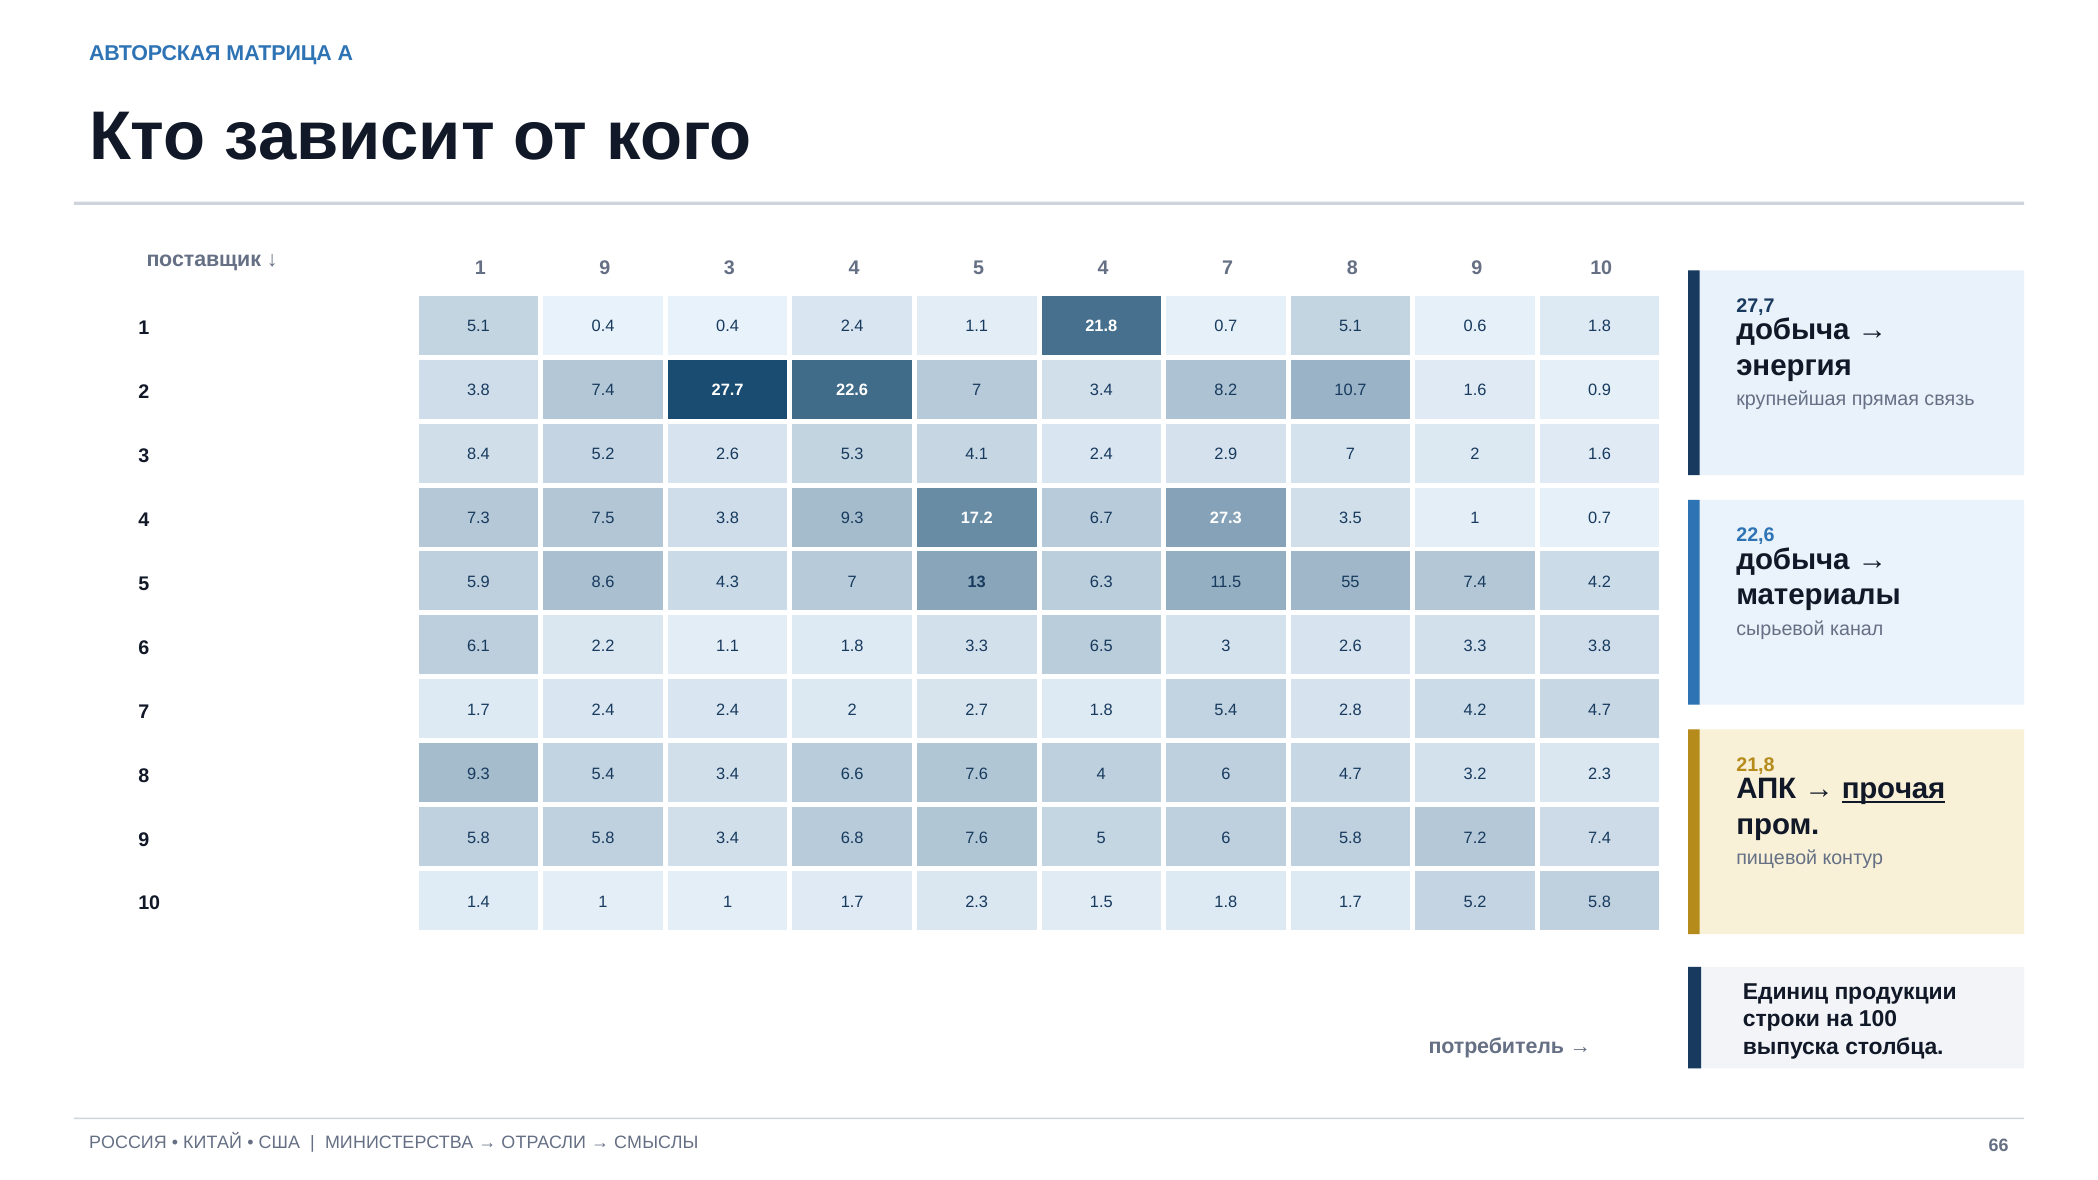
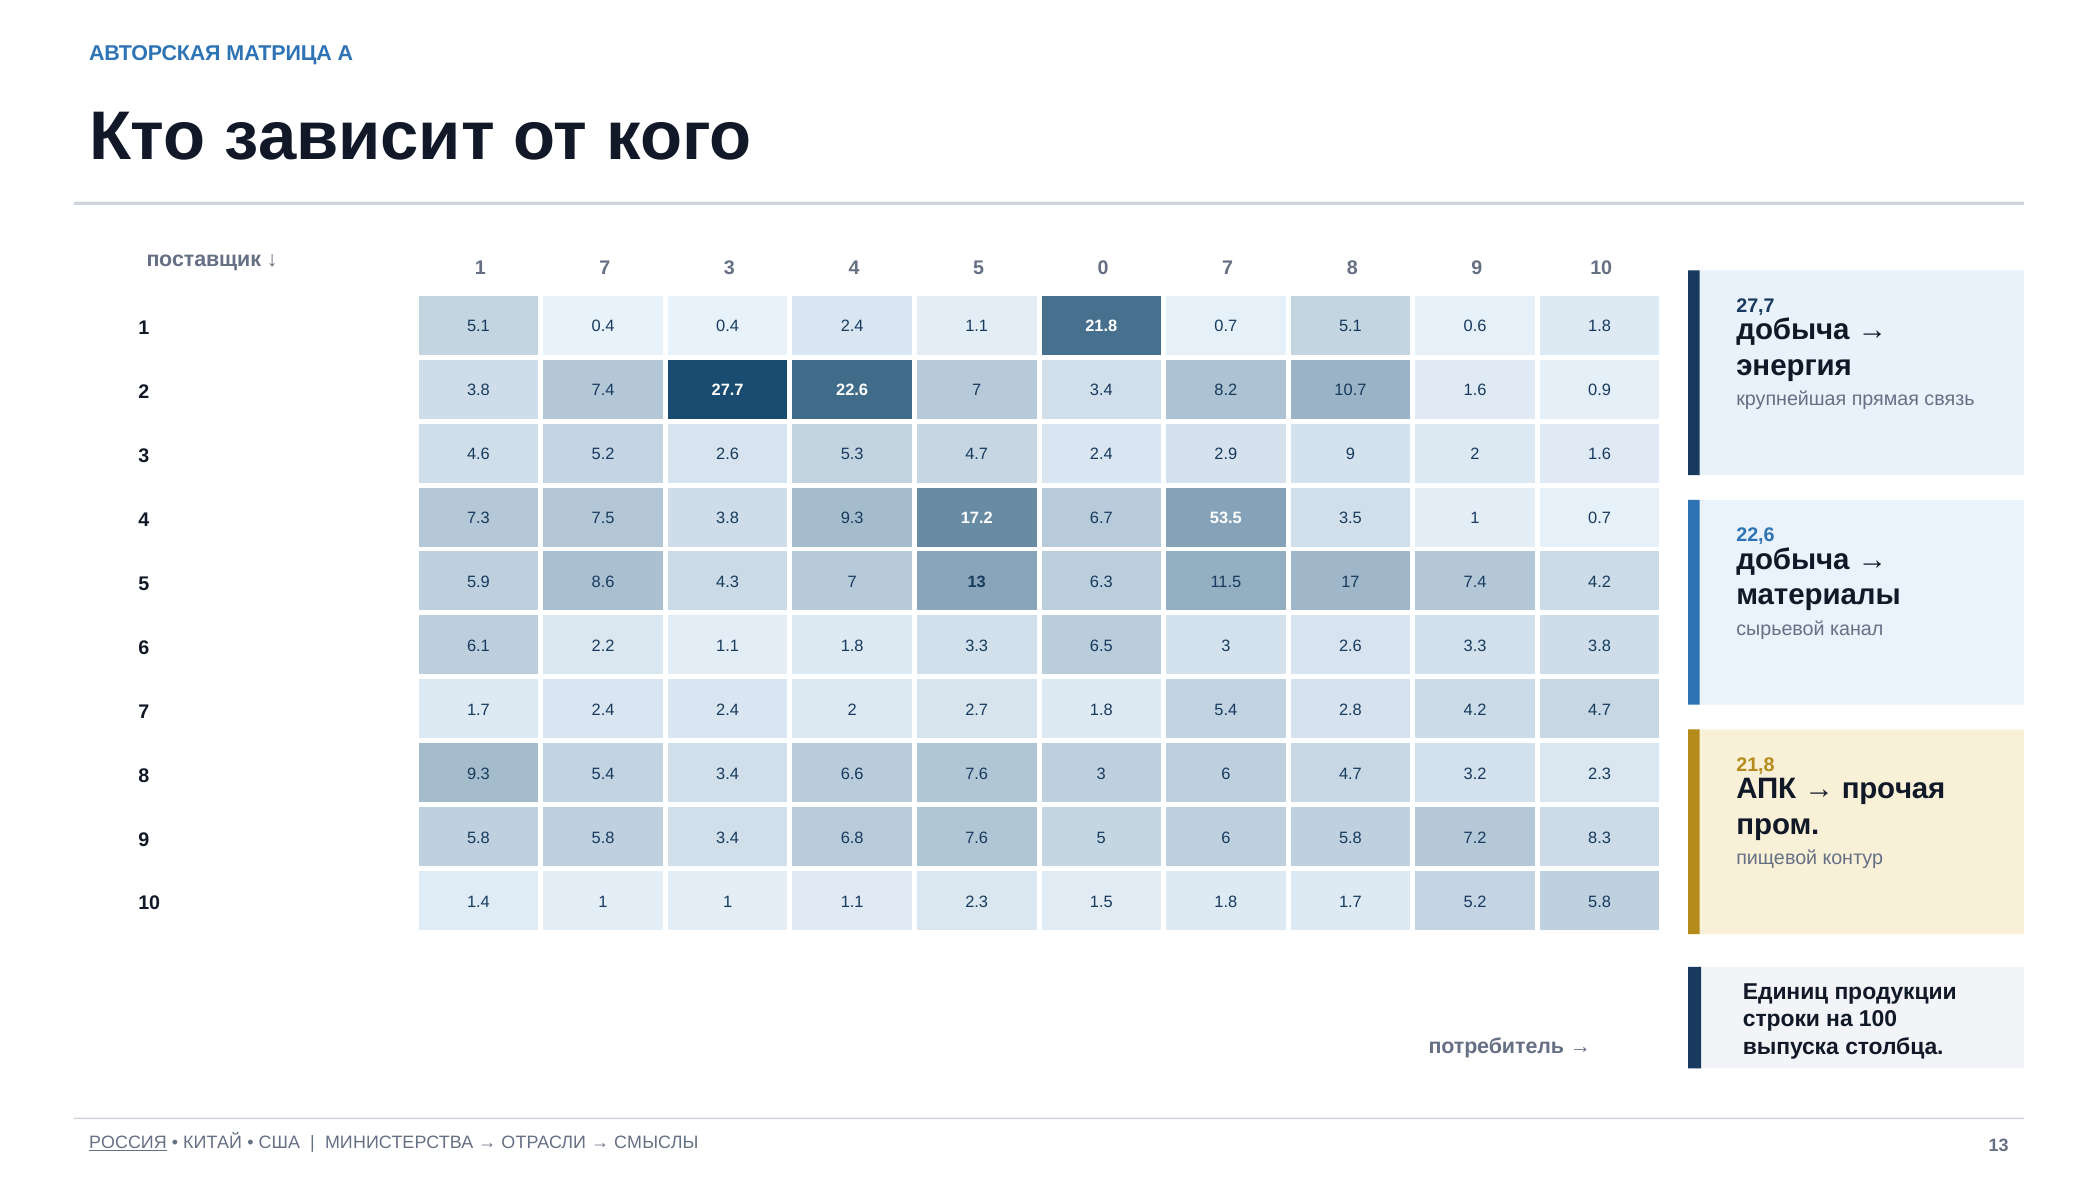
1 9: 9 -> 7 (605, 268)
5 4: 4 -> 0 (1103, 268)
8.4: 8.4 -> 4.6 (478, 454)
5.3 4.1: 4.1 -> 4.7 (977, 454)
2.9 7: 7 -> 9 (1350, 454)
27.3: 27.3 -> 53.5 (1226, 518)
55: 55 -> 17 (1350, 582)
7.6 4: 4 -> 3 (1101, 774)
прочая underline: present -> none (1894, 789)
7.2 7.4: 7.4 -> 8.3 (1600, 838)
1 1.7: 1.7 -> 1.1 (852, 902)
РОССИЯ underline: none -> present (128, 1143)
СМЫСЛЫ 66: 66 -> 13 (1999, 1146)
